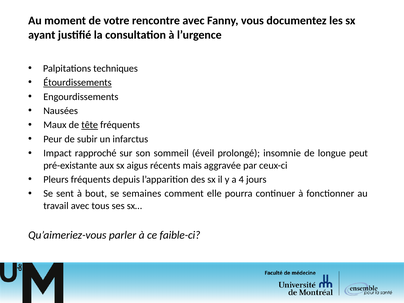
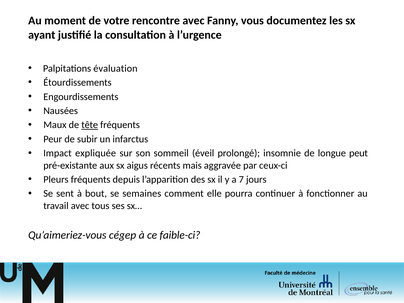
techniques: techniques -> évaluation (115, 68)
Étourdissements underline: present -> none (77, 83)
rapproché: rapproché -> expliquée (96, 153)
4: 4 -> 7 (241, 180)
parler: parler -> cégep (123, 235)
